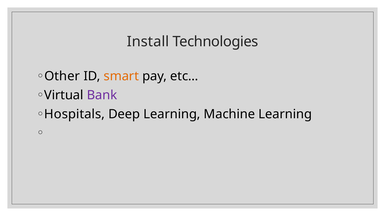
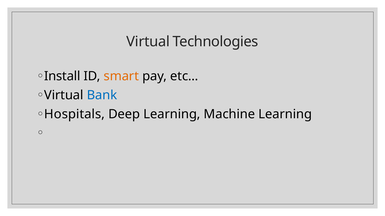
Install: Install -> Virtual (148, 42)
Other: Other -> Install (62, 76)
Bank colour: purple -> blue (102, 95)
